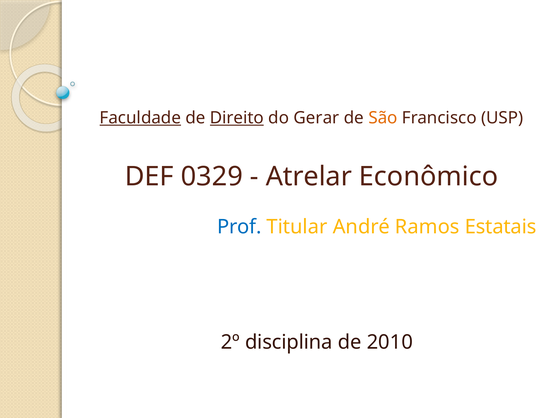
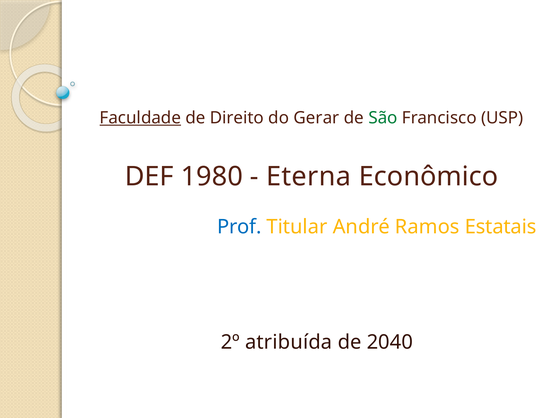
Direito underline: present -> none (237, 118)
São colour: orange -> green (383, 118)
0329: 0329 -> 1980 (212, 177)
Atrelar: Atrelar -> Eterna (309, 177)
disciplina: disciplina -> atribuída (289, 343)
2010: 2010 -> 2040 (390, 343)
